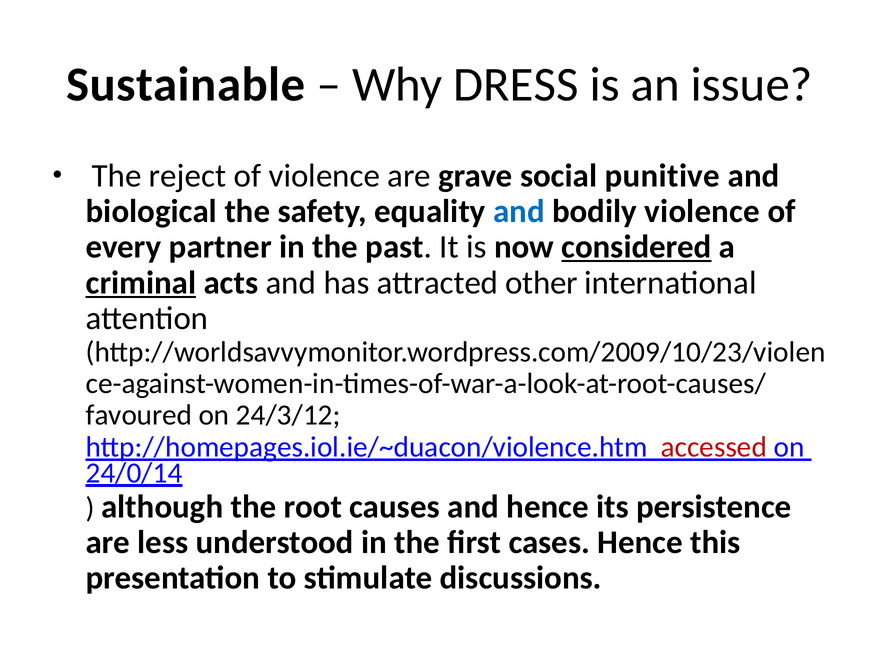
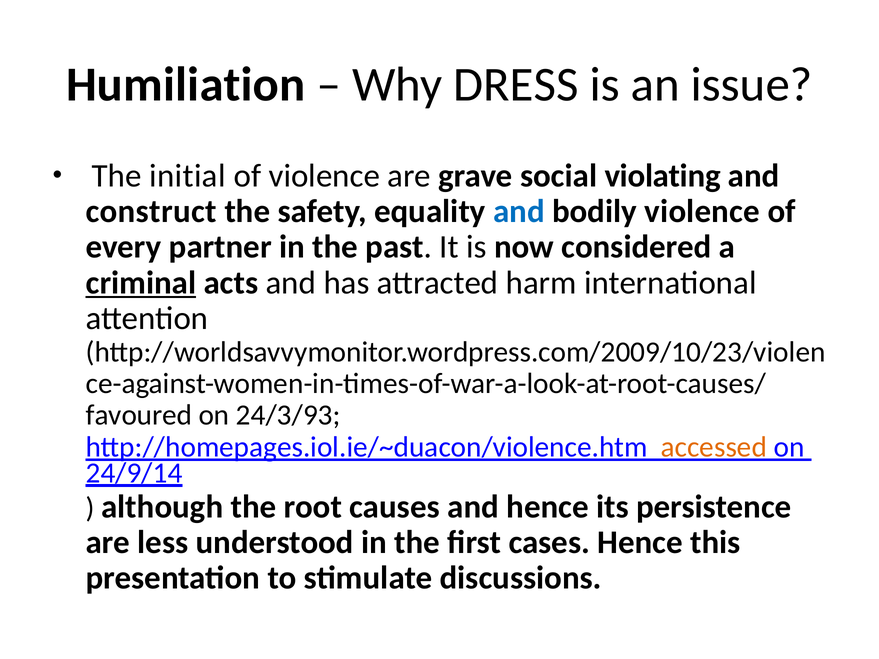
Sustainable: Sustainable -> Humiliation (186, 85)
reject: reject -> initial (187, 176)
punitive: punitive -> violating (663, 176)
biological: biological -> construct (151, 211)
considered underline: present -> none (637, 247)
other: other -> harm (541, 283)
24/3/12: 24/3/12 -> 24/3/93 (288, 415)
accessed colour: red -> orange (714, 447)
24/0/14: 24/0/14 -> 24/9/14 (134, 473)
